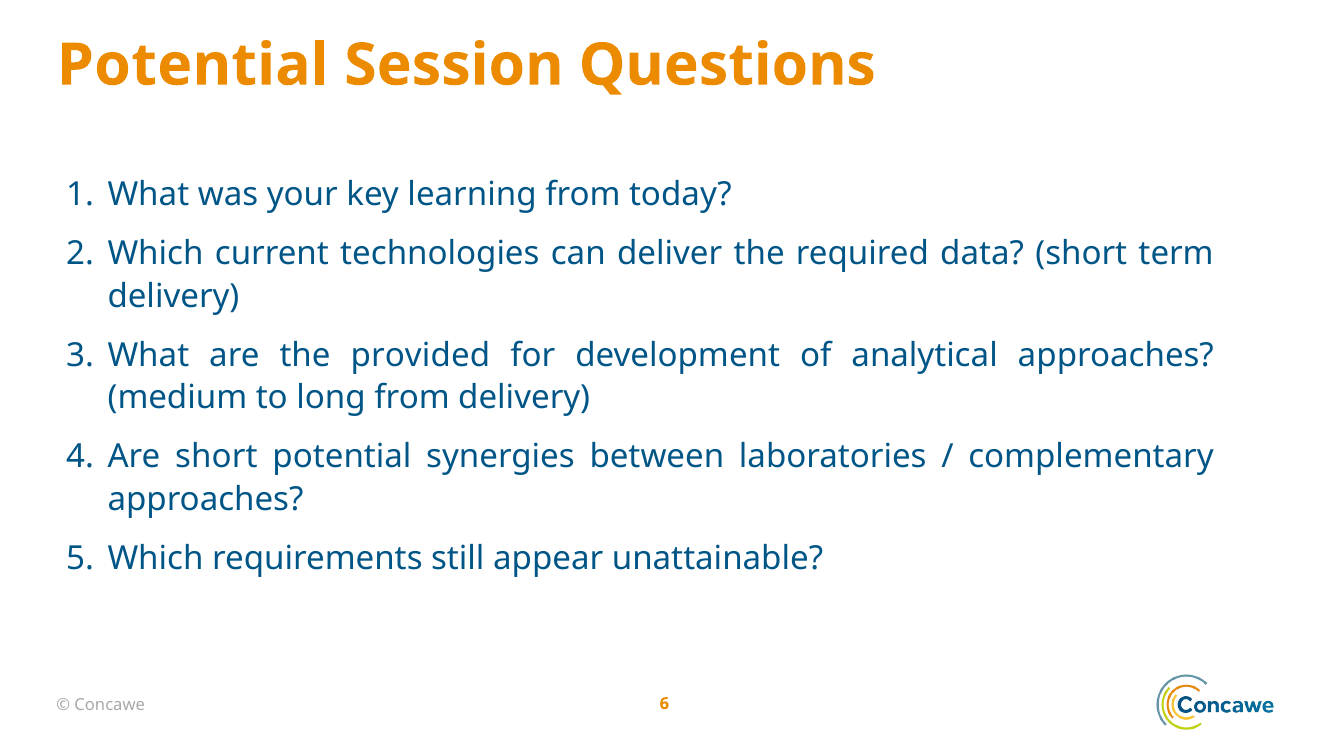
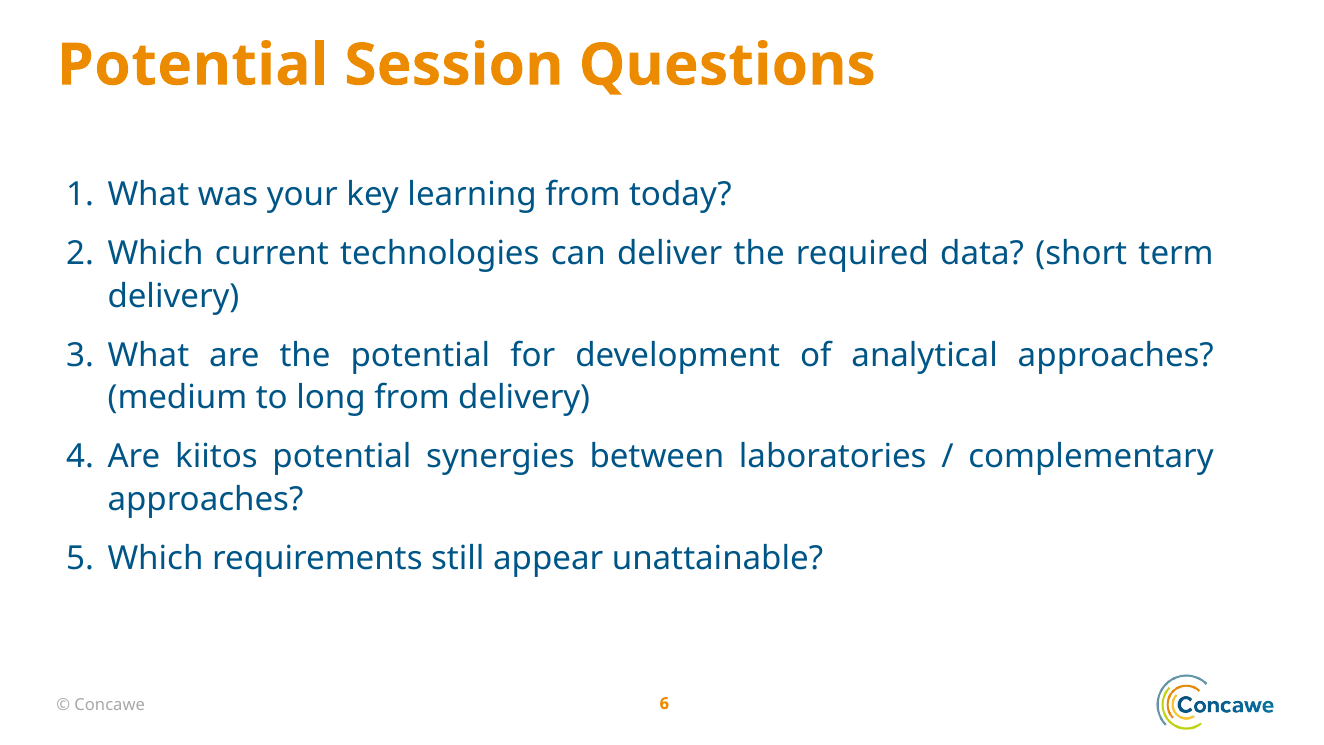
the provided: provided -> potential (420, 355)
Are short: short -> kiitos (216, 457)
